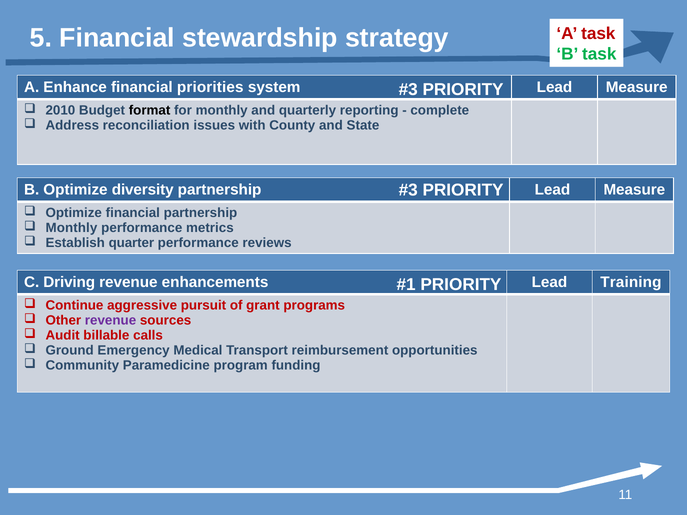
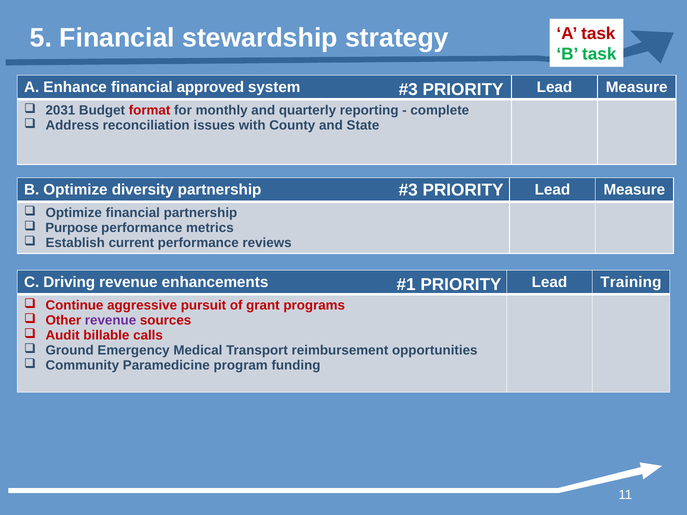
priorities: priorities -> approved (210, 87)
2010: 2010 -> 2031 (60, 110)
format colour: black -> red (150, 110)
Monthly: Monthly -> Purpose (72, 228)
quarter: quarter -> current (131, 243)
